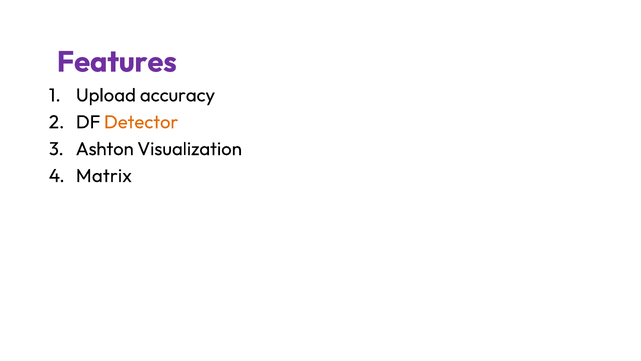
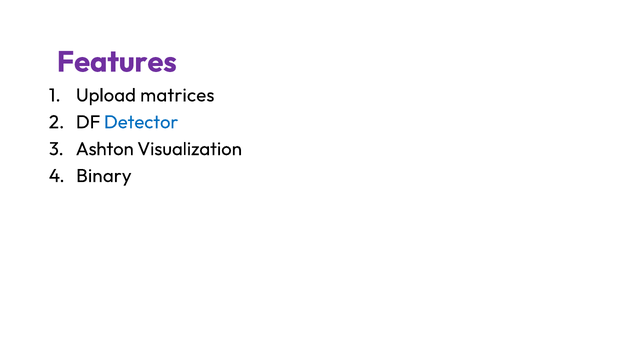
accuracy: accuracy -> matrices (177, 95)
Detector colour: orange -> blue (141, 122)
Matrix: Matrix -> Binary (104, 176)
